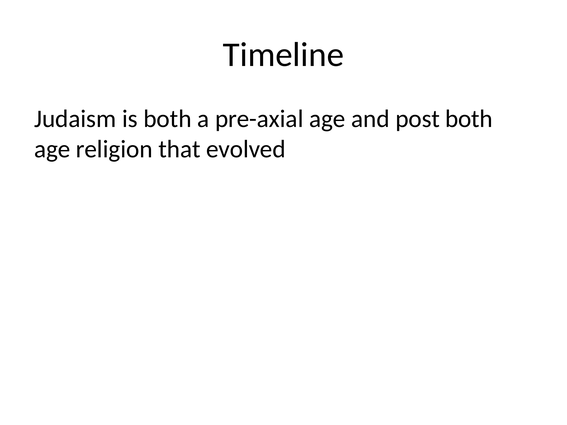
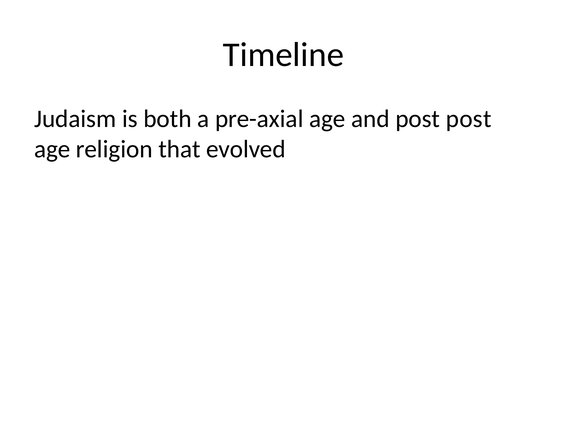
post both: both -> post (469, 119)
